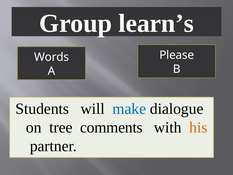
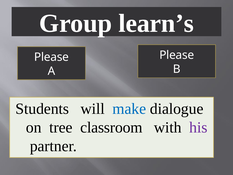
Words: Words -> Please (52, 57)
comments: comments -> classroom (111, 127)
his colour: orange -> purple (198, 127)
